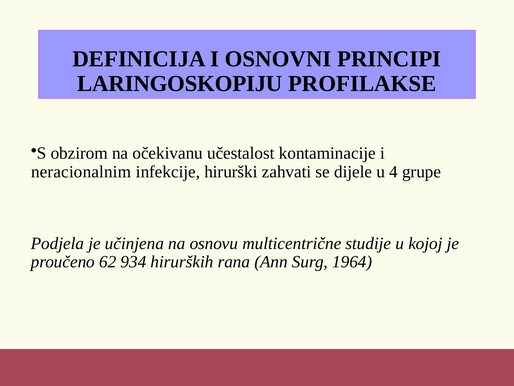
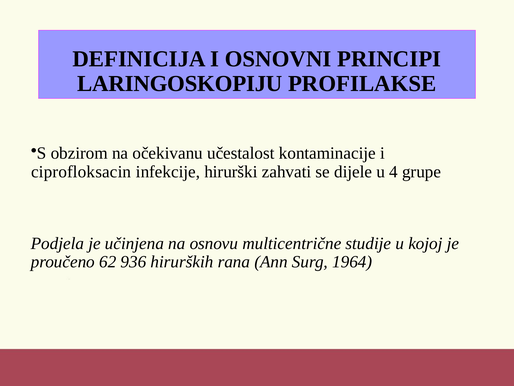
neracionalnim: neracionalnim -> ciprofloksacin (81, 172)
934: 934 -> 936 (133, 262)
